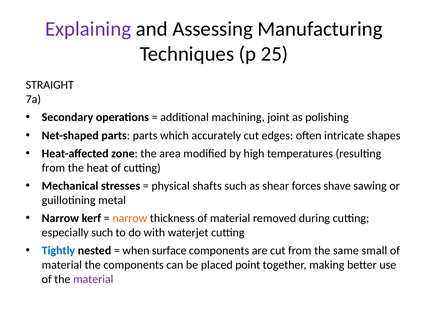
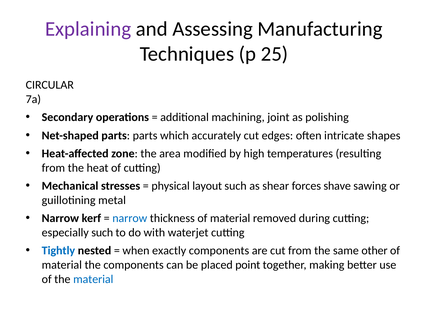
STRAIGHT: STRAIGHT -> CIRCULAR (50, 85)
shafts: shafts -> layout (207, 186)
narrow colour: orange -> blue (130, 218)
surface: surface -> exactly (169, 251)
small: small -> other (375, 251)
material colour: purple -> blue (93, 279)
